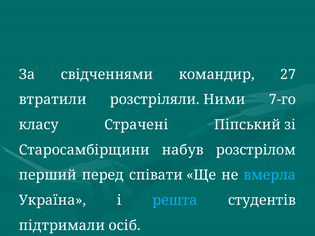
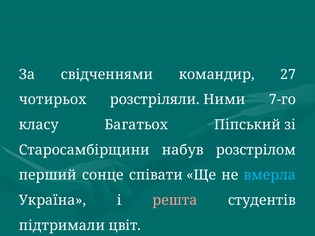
втратили: втратили -> чотирьох (53, 100)
Страчені: Страчені -> Багатьох (136, 125)
перед: перед -> сонце (103, 175)
решта colour: light blue -> pink (175, 200)
осіб: осіб -> цвіт (125, 226)
